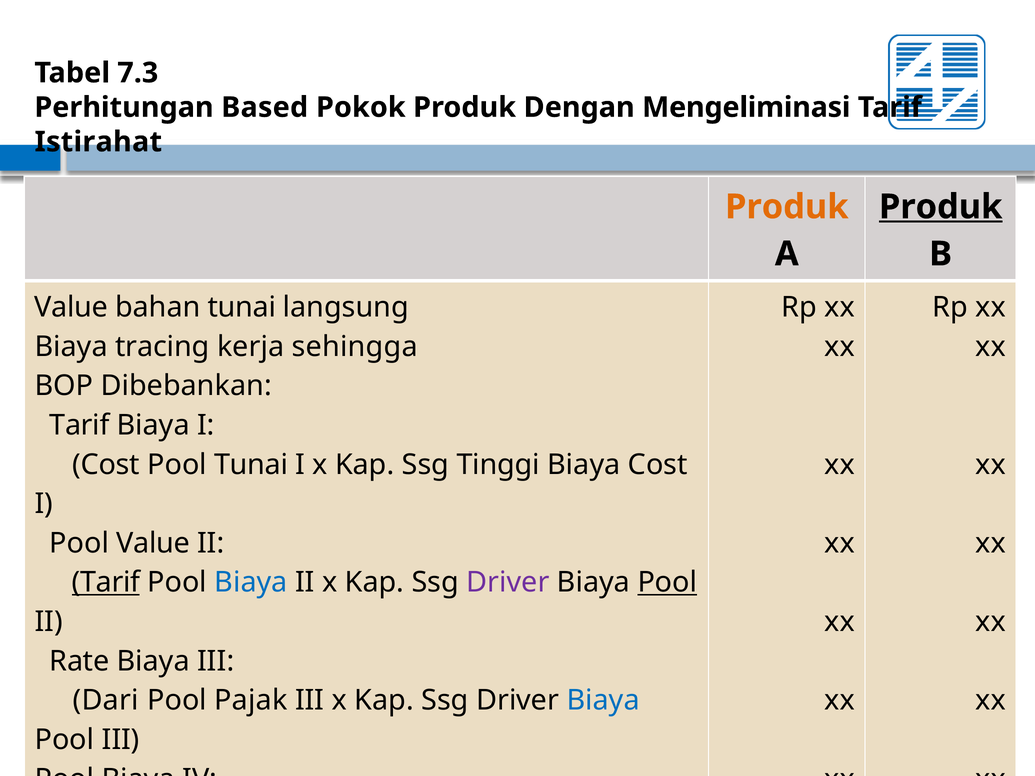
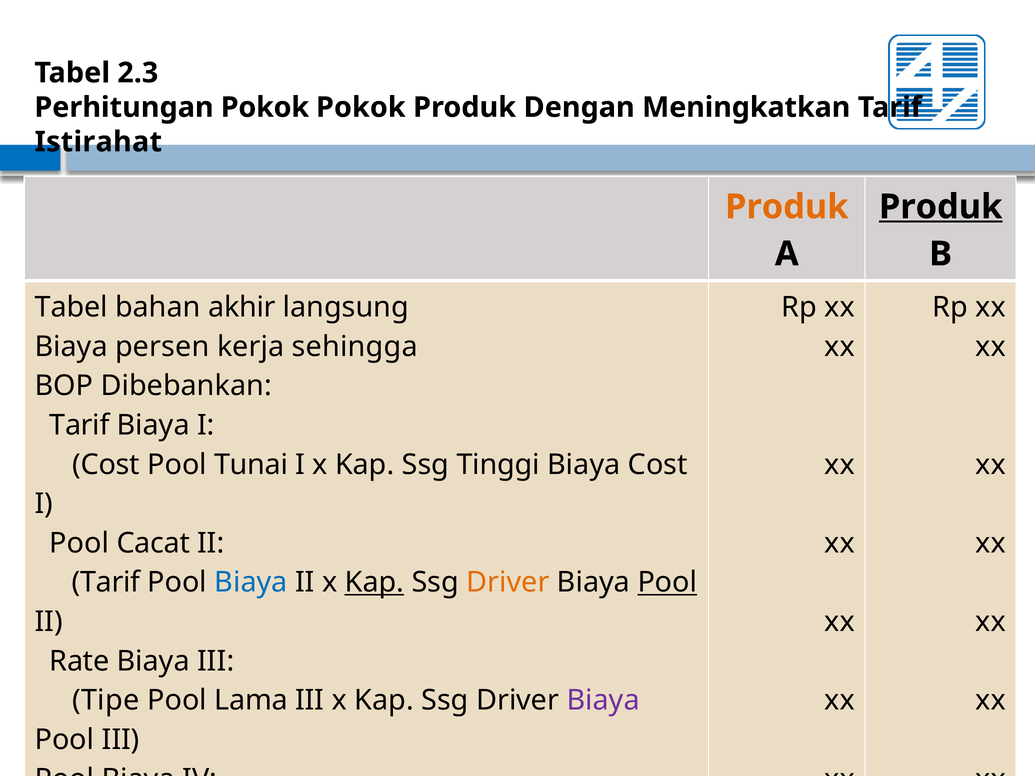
7.3: 7.3 -> 2.3 (138, 73)
Perhitungan Based: Based -> Pokok (265, 107)
Mengeliminasi: Mengeliminasi -> Meningkatkan (746, 107)
Value: Value -> Tabel (71, 307)
bahan tunai: tunai -> akhir (242, 307)
tracing: tracing -> persen (162, 347)
Pool Value: Value -> Cacat (153, 543)
Tarif underline: present -> none (106, 583)
Kap underline: none -> present (374, 583)
Driver colour: purple -> orange (508, 583)
Dari: Dari -> Tipe (106, 701)
Pajak: Pajak -> Lama (251, 701)
Biaya colour: blue -> purple (603, 701)
